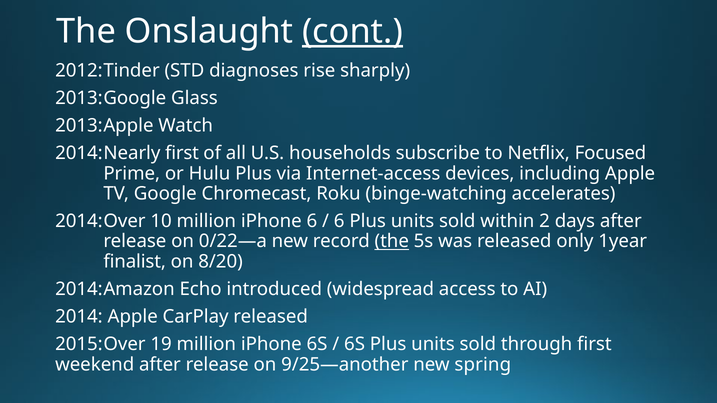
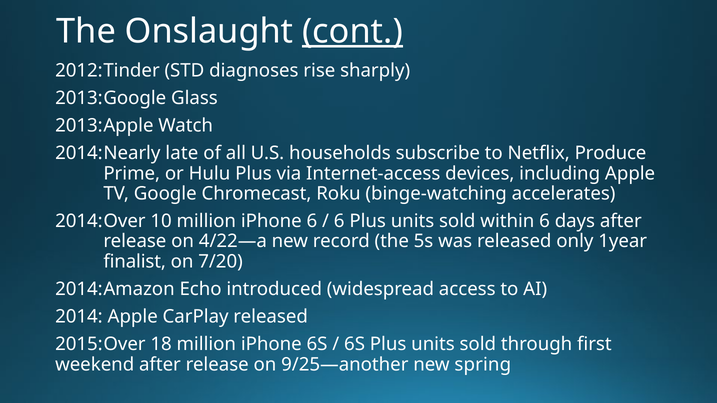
first: first -> late (182, 153)
Focused: Focused -> Produce (610, 153)
within 2: 2 -> 6 (545, 221)
0/22—a: 0/22—a -> 4/22—a (233, 241)
the underline: present -> none (392, 241)
8/20: 8/20 -> 7/20 (221, 262)
19: 19 -> 18 (161, 345)
